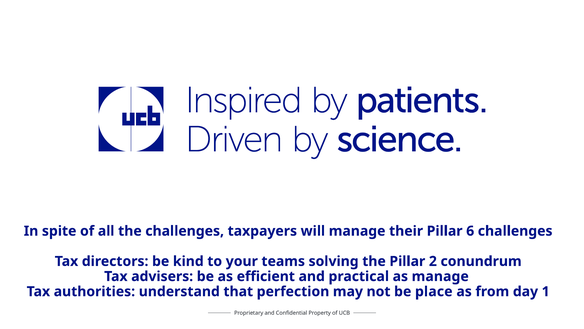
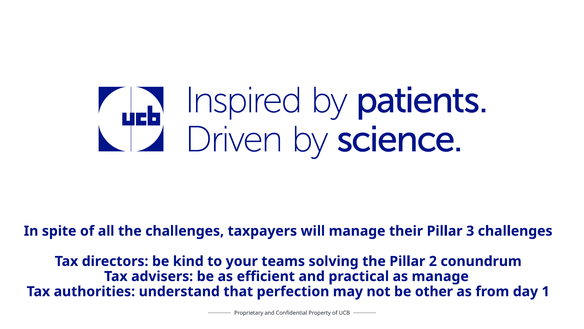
6: 6 -> 3 (470, 231)
place: place -> other (434, 291)
